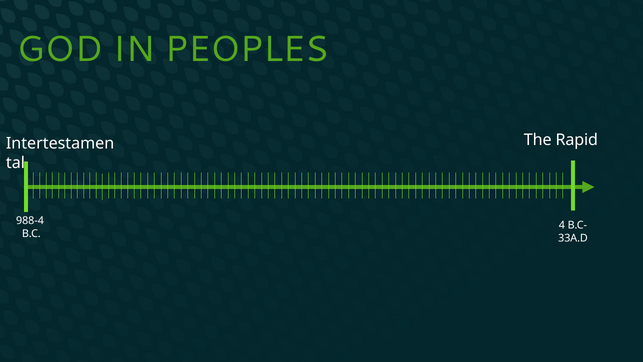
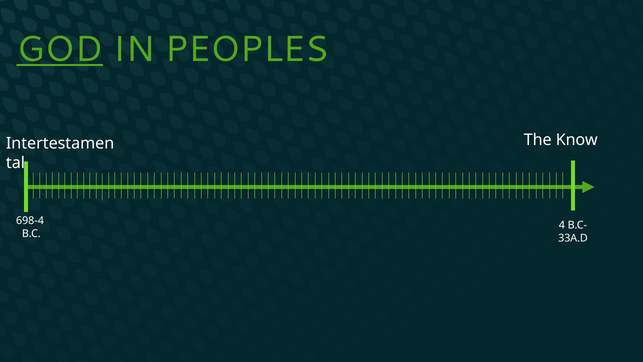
GOD underline: none -> present (60, 49)
Rapid: Rapid -> Know (577, 140)
988-4: 988-4 -> 698-4 (30, 220)
